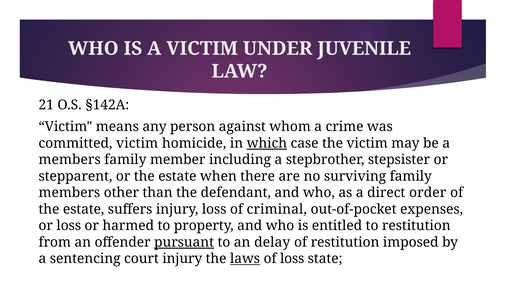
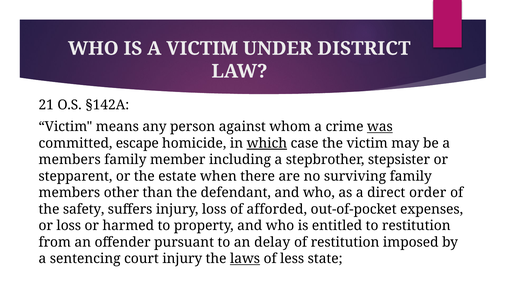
JUVENILE: JUVENILE -> DISTRICT (364, 48)
was underline: none -> present (380, 127)
committed victim: victim -> escape (137, 143)
estate: estate -> safety (84, 209)
criminal: criminal -> afforded (277, 209)
pursuant underline: present -> none (184, 242)
of loss: loss -> less (292, 258)
